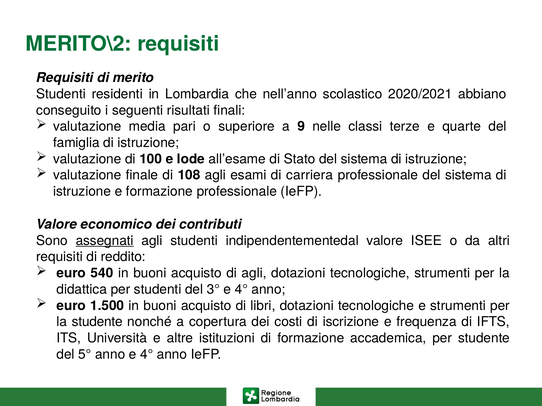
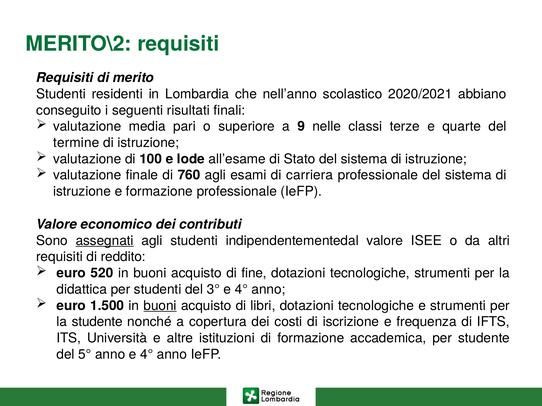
famiglia: famiglia -> termine (76, 143)
108: 108 -> 760 (189, 175)
540: 540 -> 520 (102, 273)
di agli: agli -> fine (254, 273)
buoni underline: none -> present (160, 306)
